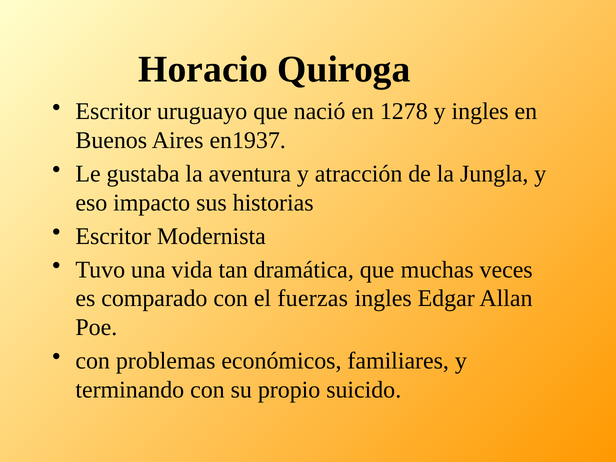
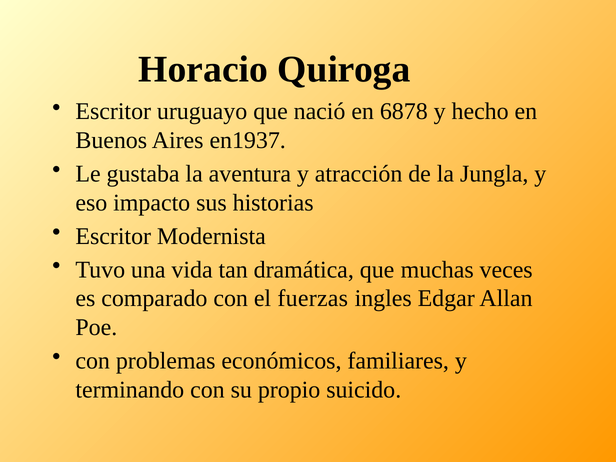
1278: 1278 -> 6878 (404, 112)
y ingles: ingles -> hecho (480, 112)
